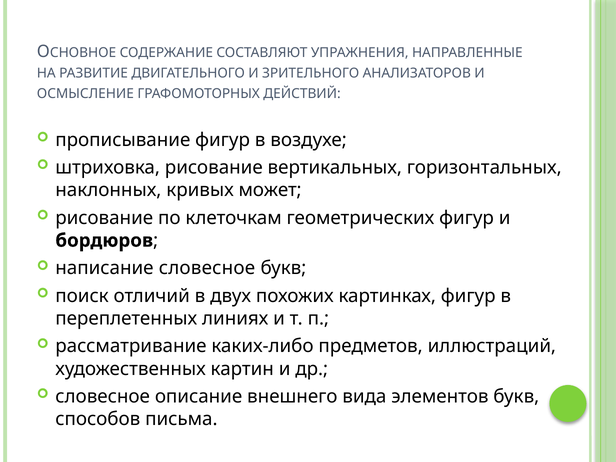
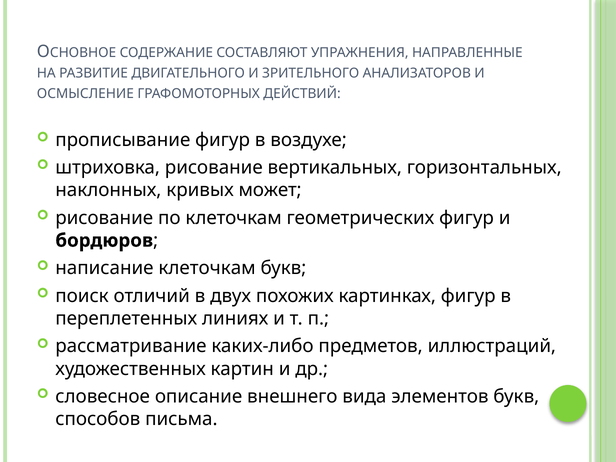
написание словесное: словесное -> клеточкам (207, 268)
